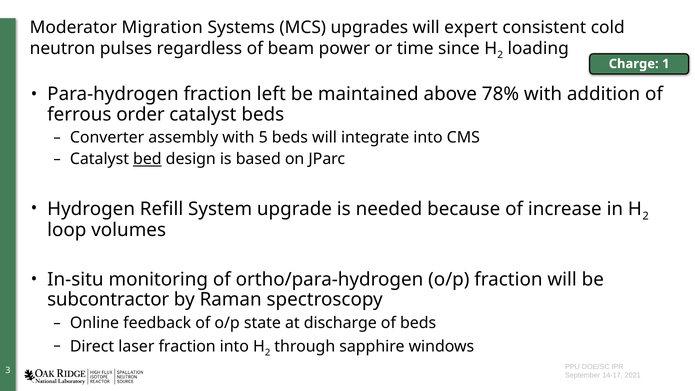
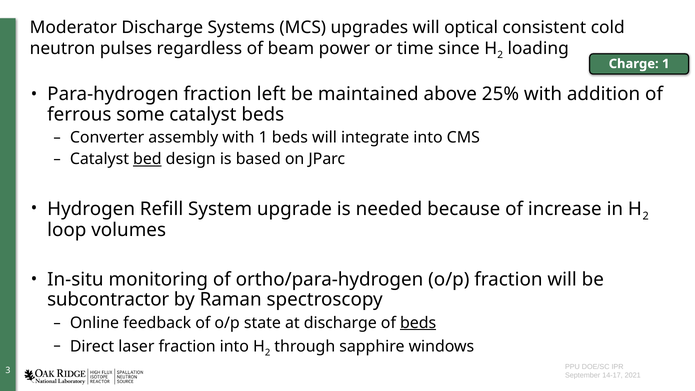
Moderator Migration: Migration -> Discharge (162, 28)
expert: expert -> optical (471, 28)
78%: 78% -> 25% (500, 94)
order: order -> some (140, 114)
with 5: 5 -> 1 (263, 138)
beds underline: none -> present (418, 323)
